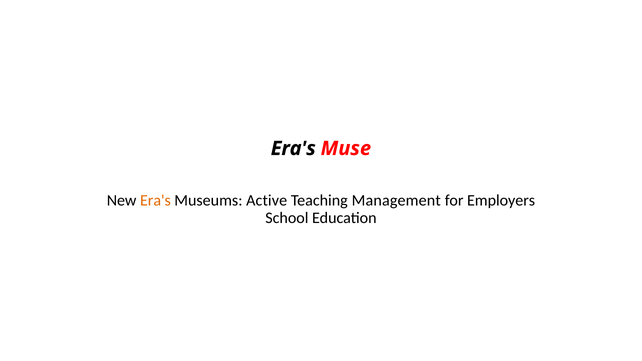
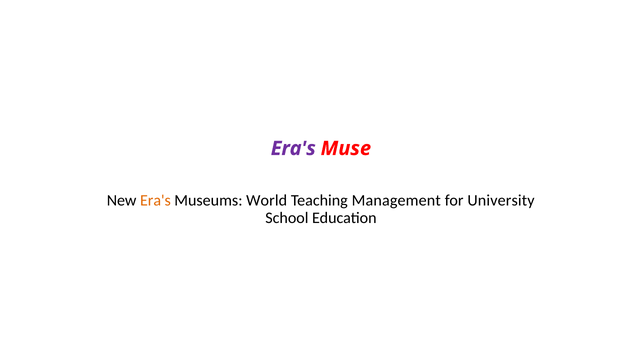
Era's colour: black -> purple (293, 149)
Active: Active -> World (267, 201)
Employers: Employers -> University (501, 201)
